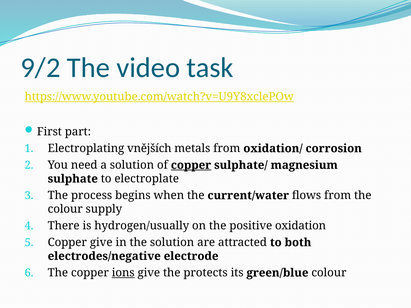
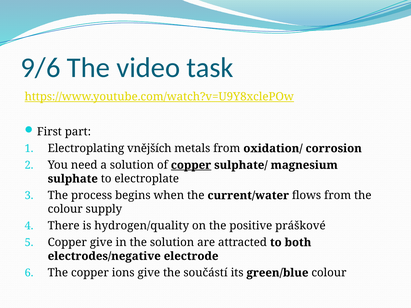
9/2: 9/2 -> 9/6 (41, 68)
hydrogen/usually: hydrogen/usually -> hydrogen/quality (142, 226)
oxidation: oxidation -> práškové (300, 226)
ions underline: present -> none (123, 273)
protects: protects -> součástí (206, 273)
